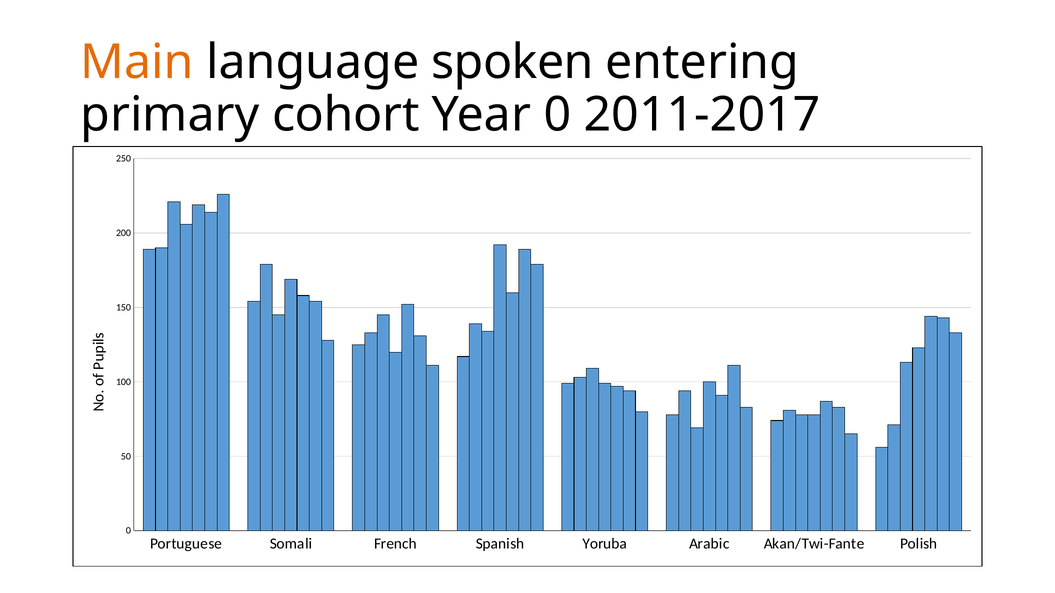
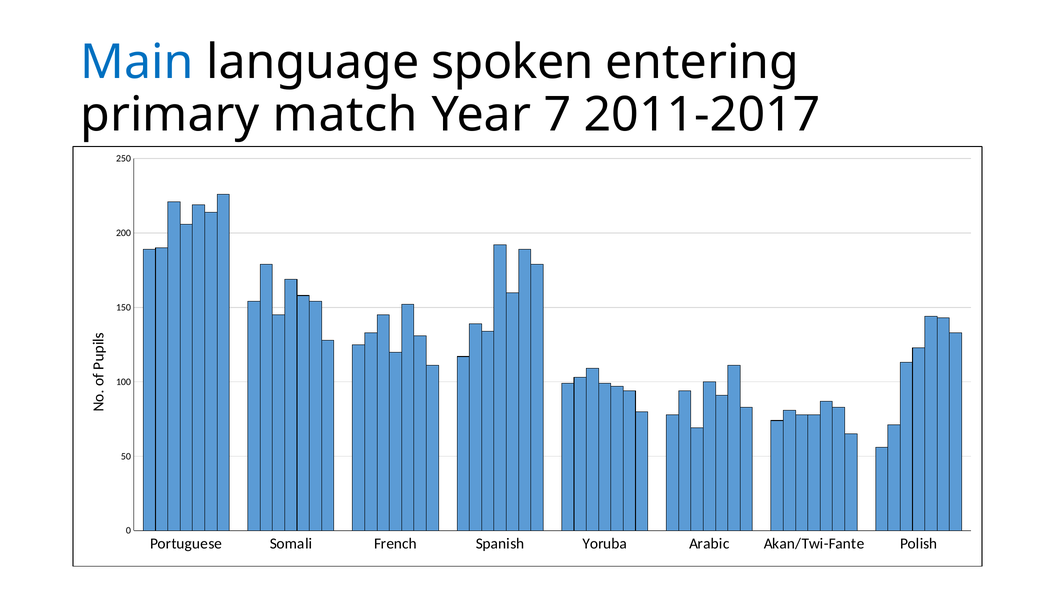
Main colour: orange -> blue (137, 62)
cohort: cohort -> match (345, 115)
Year 0: 0 -> 7 (557, 115)
